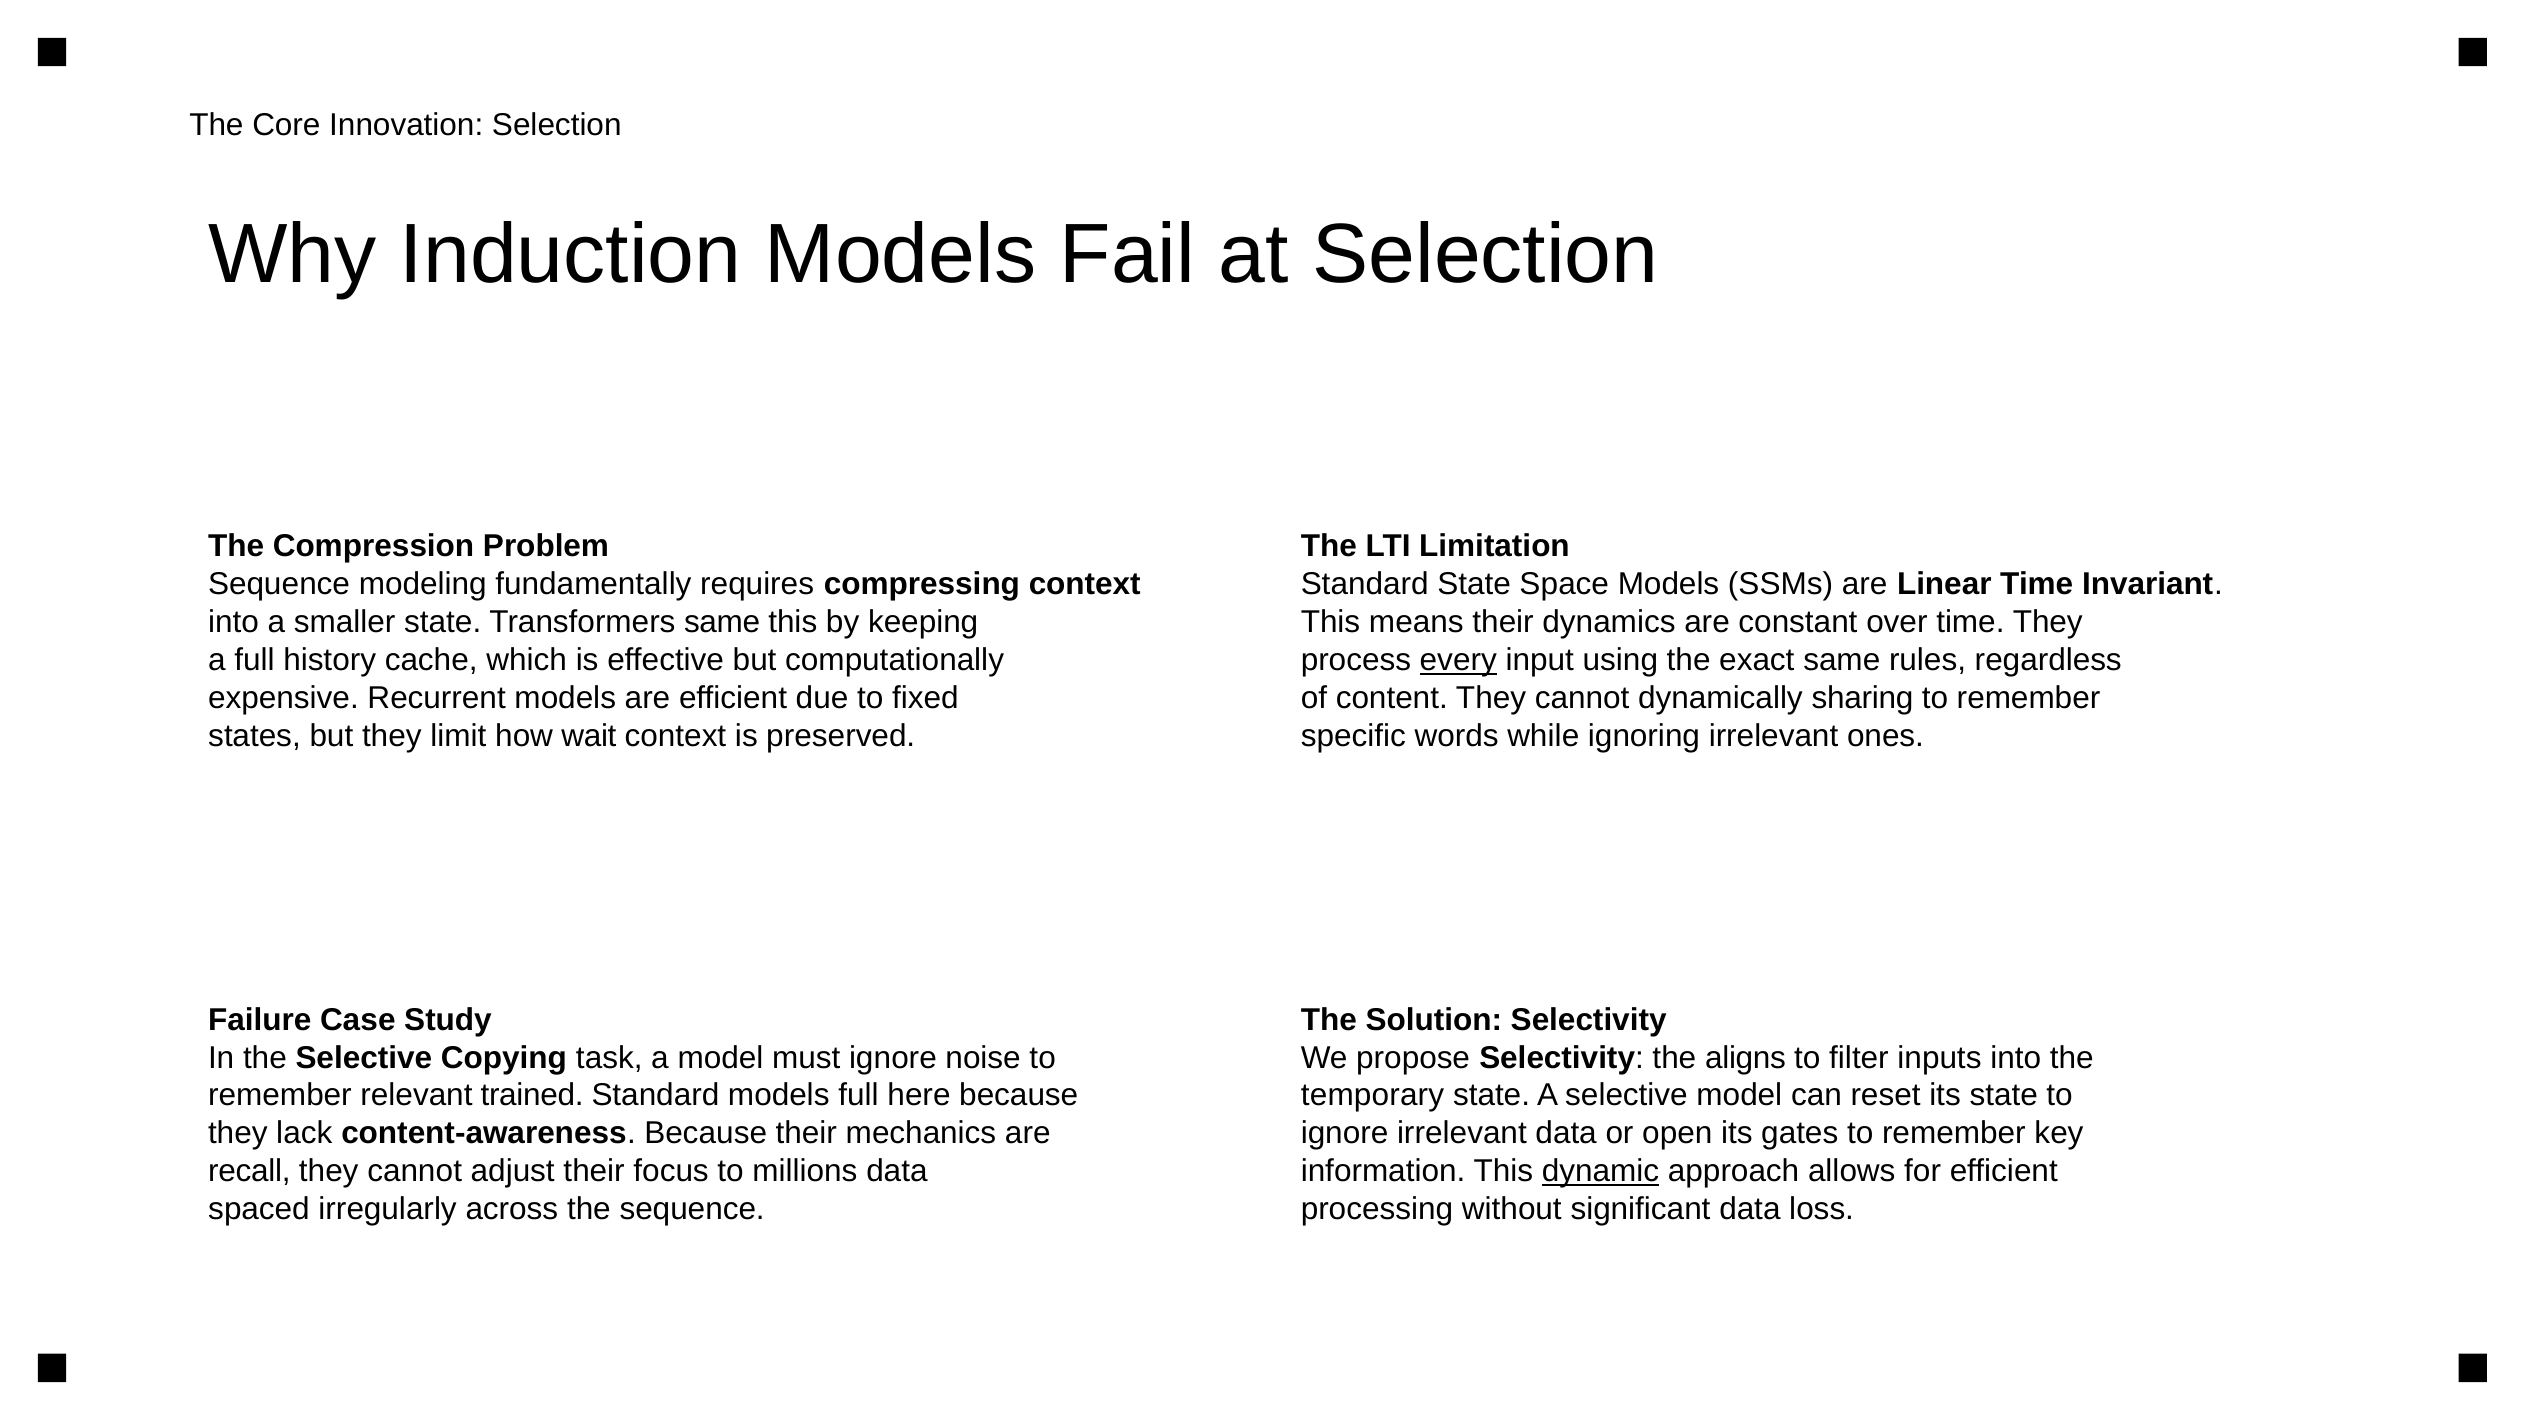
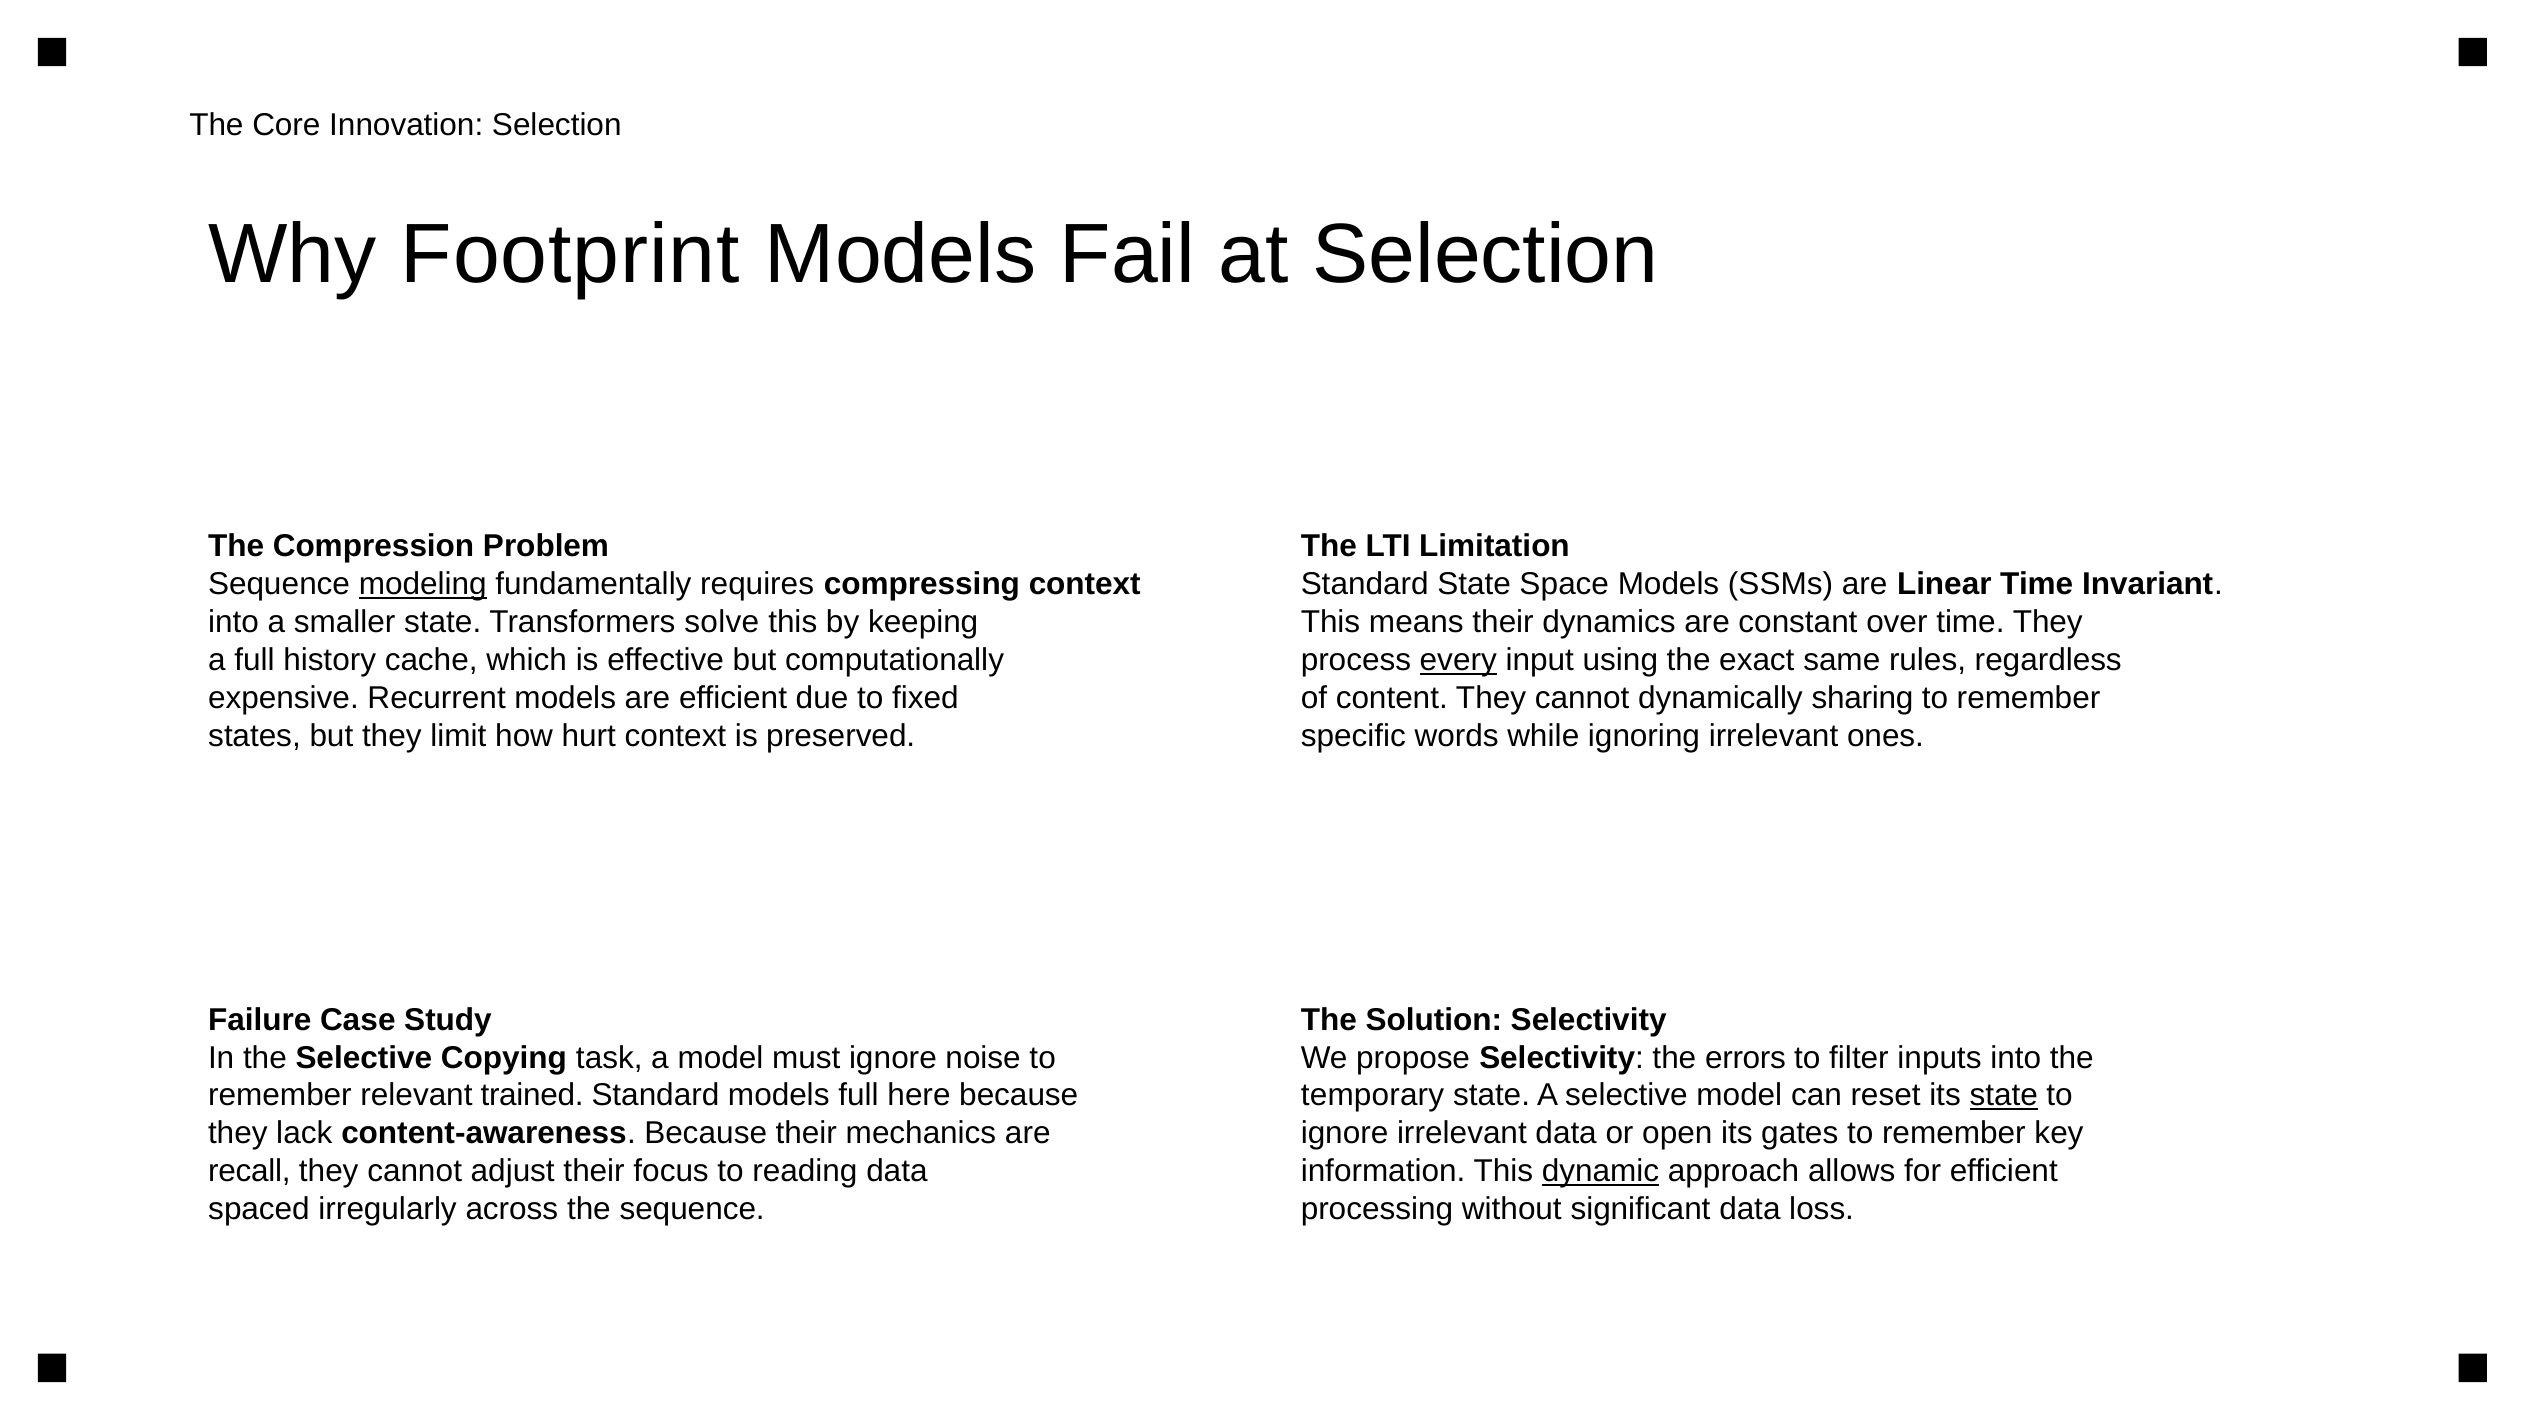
Induction: Induction -> Footprint (570, 255)
modeling underline: none -> present (423, 584)
Transformers same: same -> solve (722, 622)
wait: wait -> hurt (589, 736)
aligns: aligns -> errors (1746, 1058)
state underline: none -> present (2004, 1096)
millions: millions -> reading (805, 1171)
